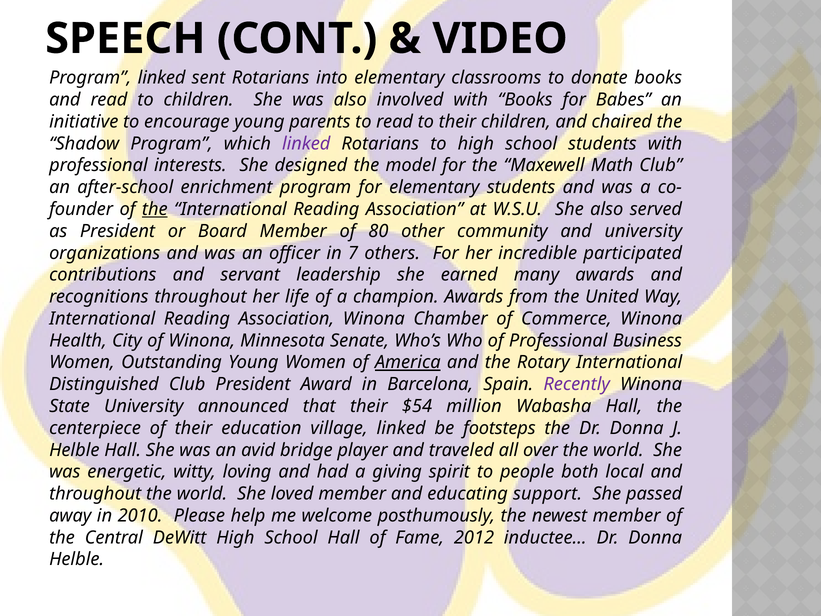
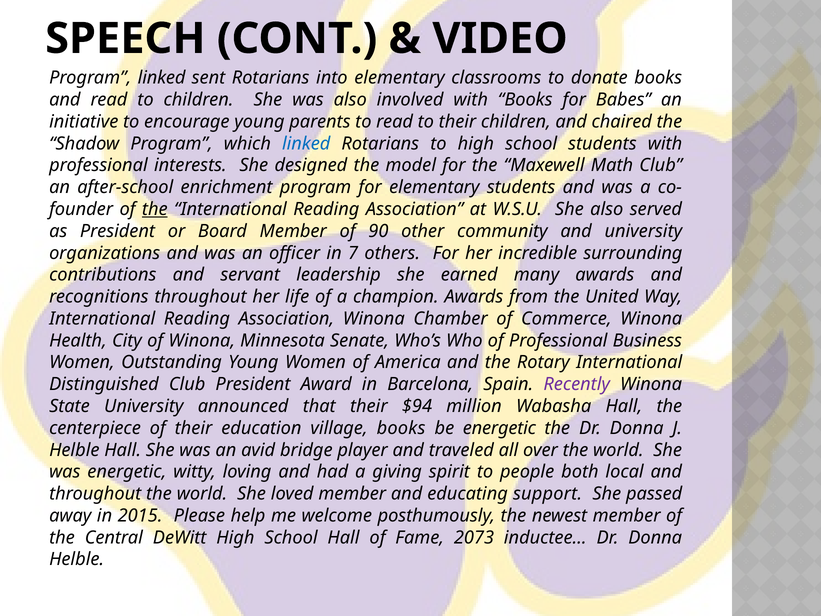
linked colour: purple -> blue (306, 143)
80: 80 -> 90 (378, 231)
participated: participated -> surrounding (633, 253)
America underline: present -> none (408, 362)
$54: $54 -> $94 (417, 406)
village linked: linked -> books (401, 428)
be footsteps: footsteps -> energetic (499, 428)
2010: 2010 -> 2015 (140, 515)
2012: 2012 -> 2073 (474, 537)
